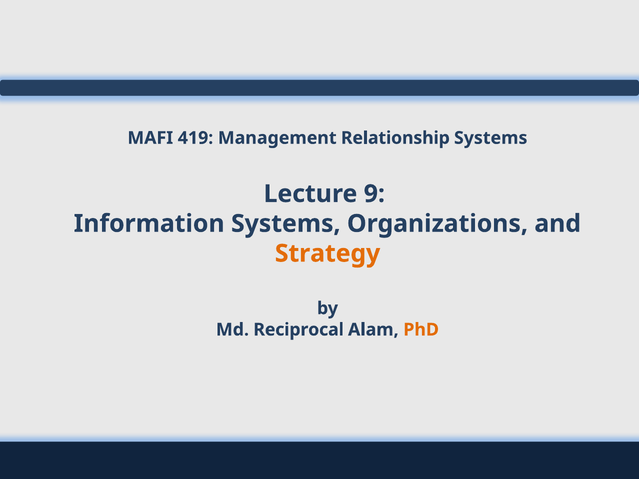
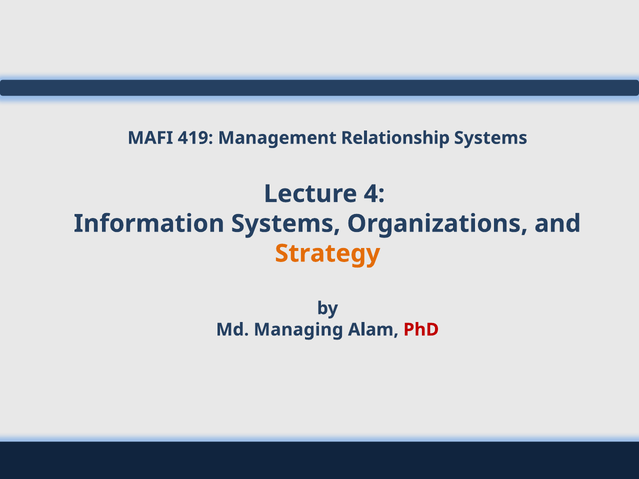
9: 9 -> 4 (374, 194)
Reciprocal: Reciprocal -> Managing (298, 330)
PhD colour: orange -> red (421, 330)
